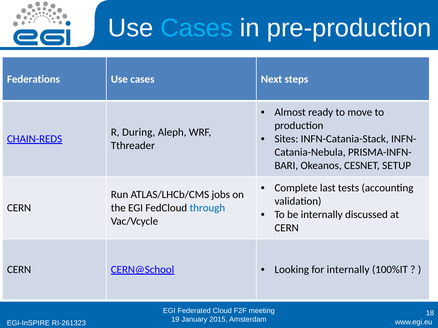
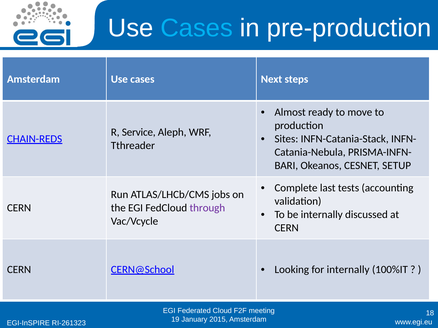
Federations: Federations -> Amsterdam (33, 79)
During: During -> Service (139, 132)
through colour: blue -> purple (207, 208)
